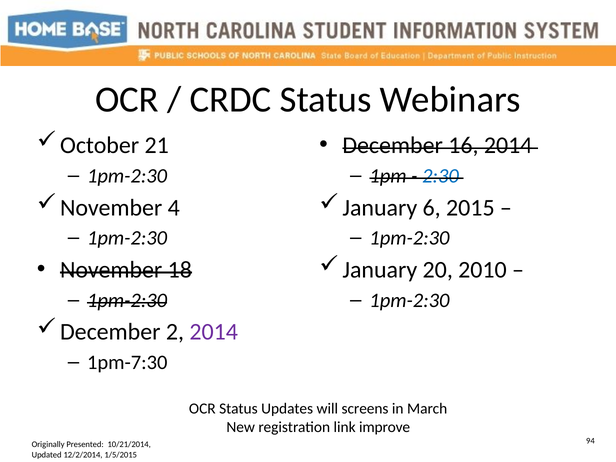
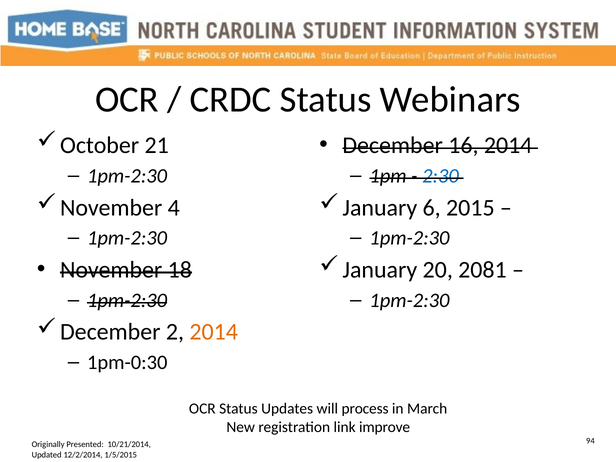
2010: 2010 -> 2081 (482, 270)
2014 colour: purple -> orange (214, 332)
1pm-7:30: 1pm-7:30 -> 1pm-0:30 (127, 363)
screens: screens -> process (365, 409)
